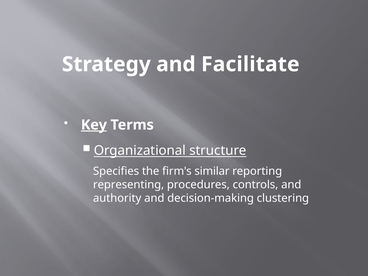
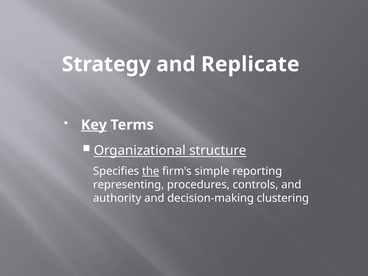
Facilitate: Facilitate -> Replicate (250, 64)
the underline: none -> present (151, 171)
similar: similar -> simple (212, 171)
